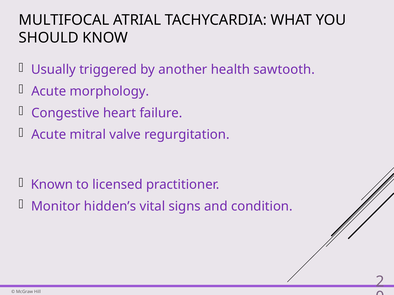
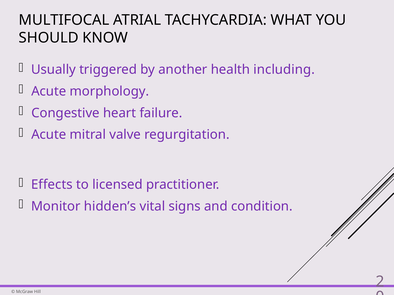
sawtooth: sawtooth -> including (284, 70)
Known: Known -> Effects (52, 185)
